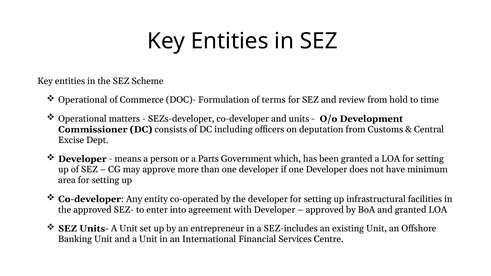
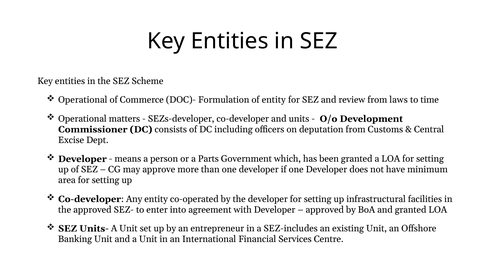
of terms: terms -> entity (274, 100)
hold: hold -> laws (399, 100)
